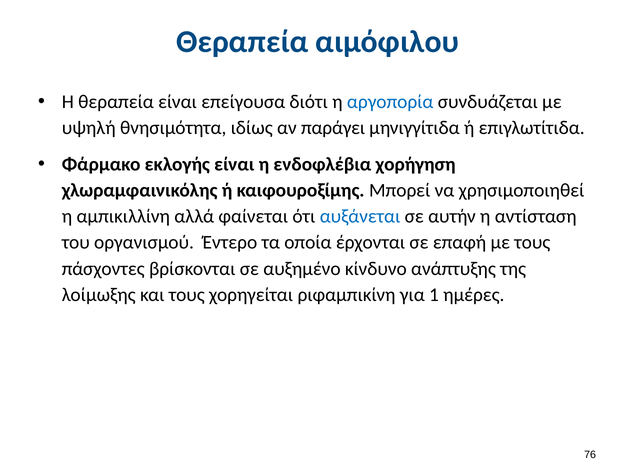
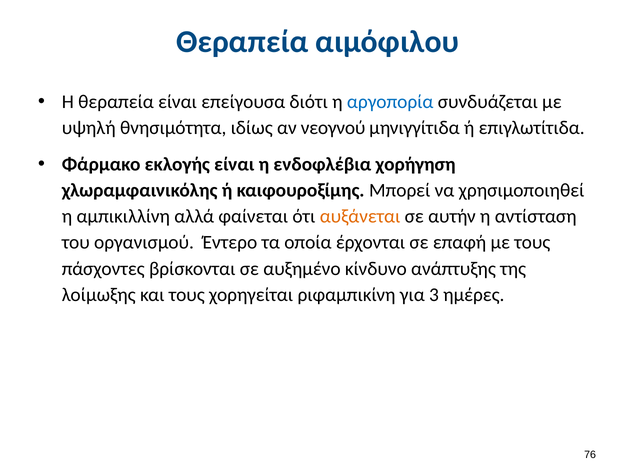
παράγει: παράγει -> νεογνού (333, 128)
αυξάνεται colour: blue -> orange (360, 216)
1: 1 -> 3 (434, 294)
